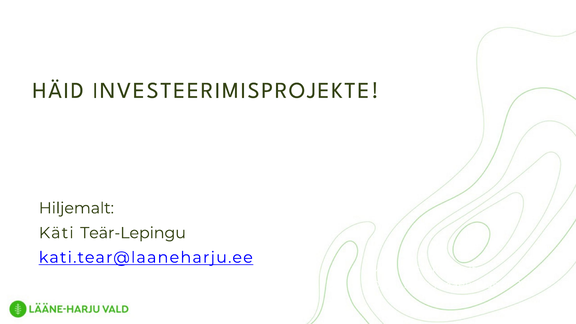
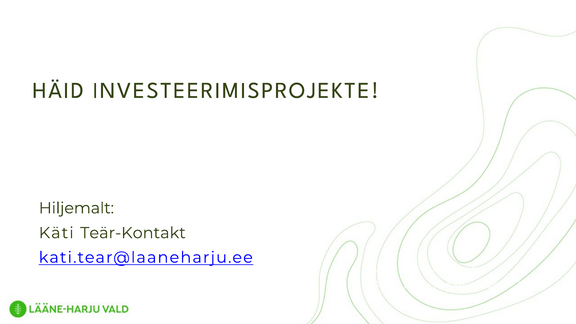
Teär-Lepingu: Teär-Lepingu -> Teär-Kontakt (133, 233)
